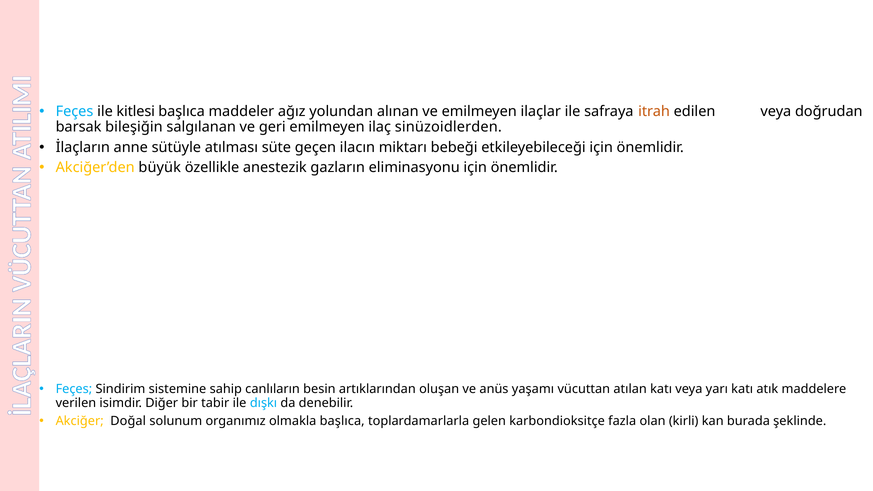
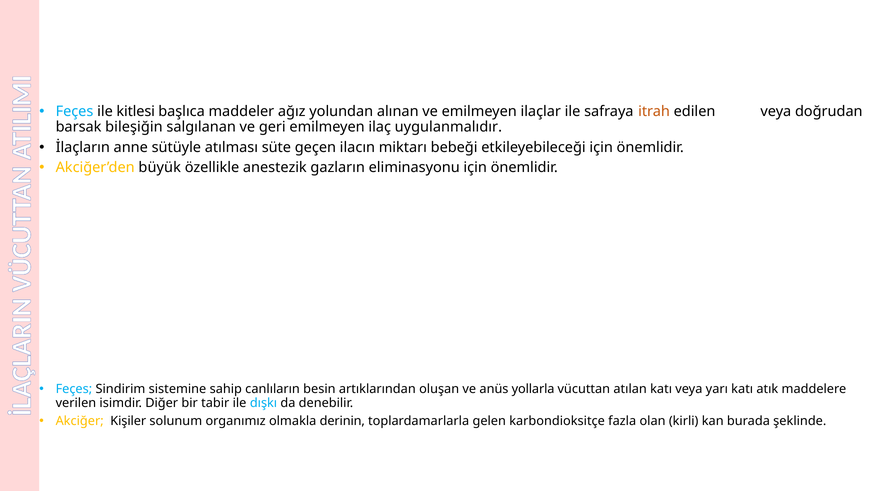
sinüzoidlerden: sinüzoidlerden -> uygulanmalıdır (448, 127)
yaşamı: yaşamı -> yollarla (533, 389)
Doğal: Doğal -> Kişiler (128, 421)
olmakla başlıca: başlıca -> derinin (342, 421)
